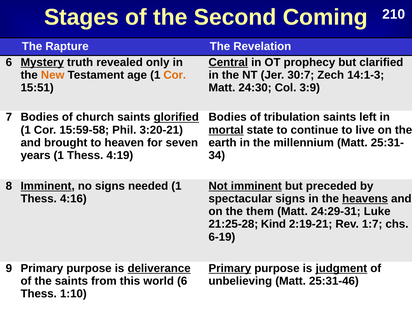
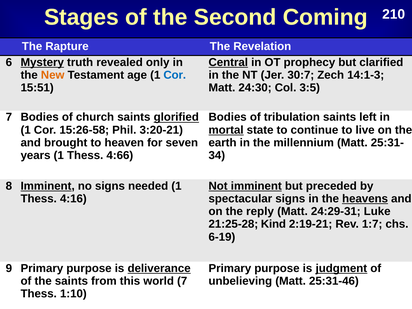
Cor colour: orange -> blue (175, 75)
3:9: 3:9 -> 3:5 (310, 88)
15:59-58: 15:59-58 -> 15:26-58 (84, 130)
4:19: 4:19 -> 4:66 (120, 155)
them: them -> reply (260, 211)
Primary underline: present -> none (230, 268)
world 6: 6 -> 7 (182, 281)
